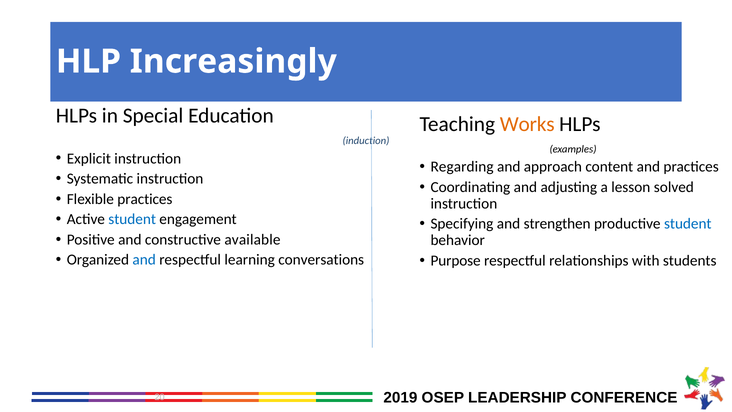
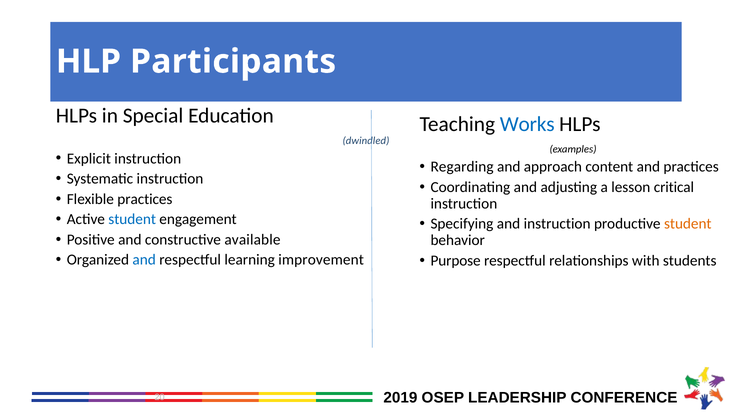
Increasingly: Increasingly -> Participants (233, 61)
Works colour: orange -> blue (527, 124)
induction: induction -> dwindled (366, 141)
solved: solved -> critical (674, 187)
and strengthen: strengthen -> instruction (557, 224)
student colour: blue -> orange (688, 224)
conversations: conversations -> improvement (321, 260)
